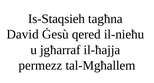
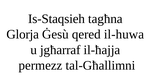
David: David -> Glorja (23, 34)
il-nieħu: il-nieħu -> il-huwa (124, 34)
tal-Mgħallem: tal-Mgħallem -> tal-Għallimni (100, 65)
